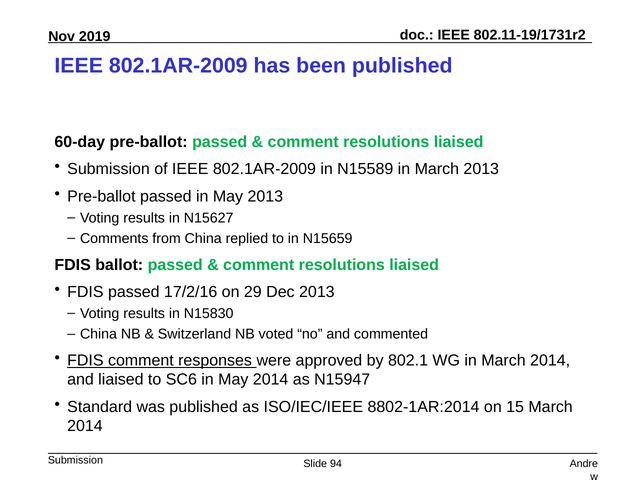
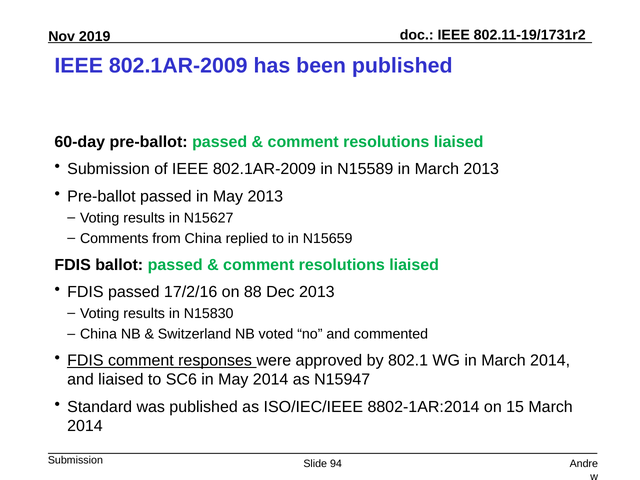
29: 29 -> 88 (253, 292)
